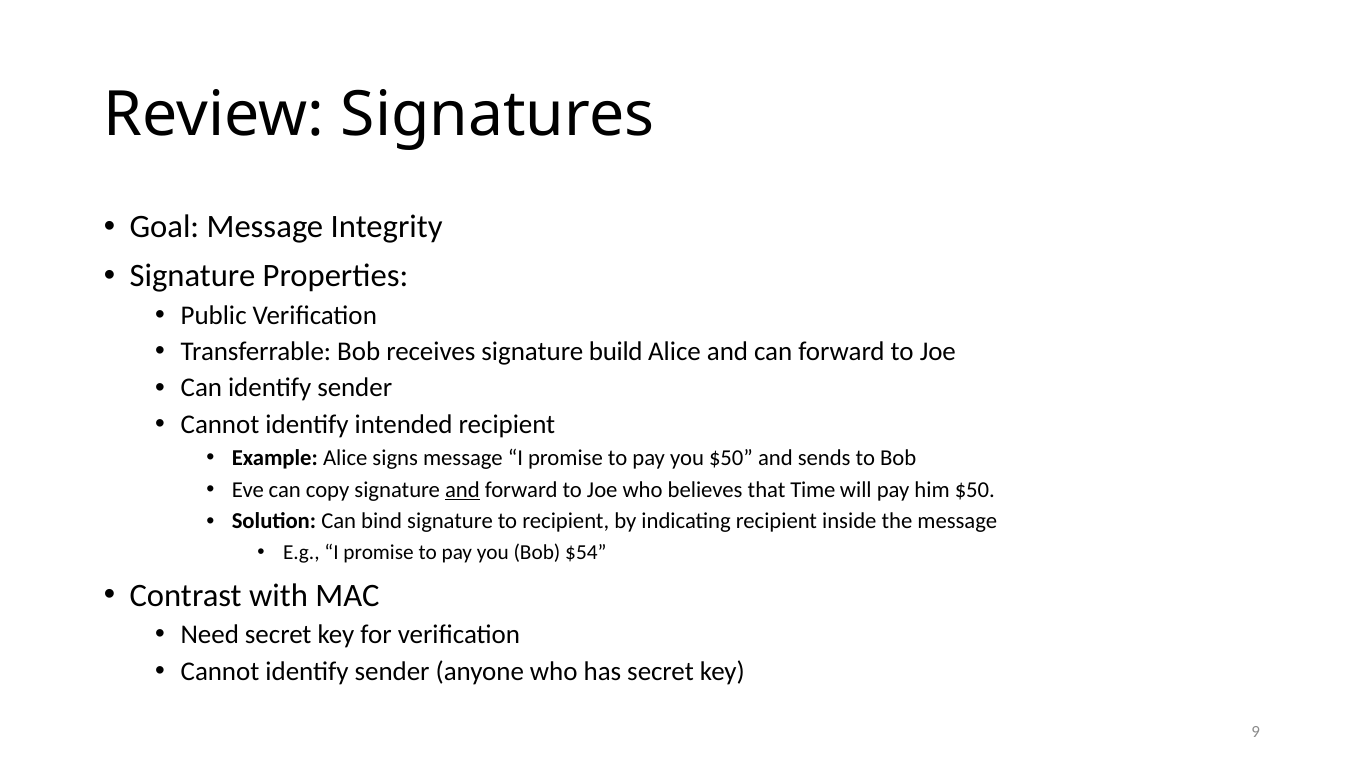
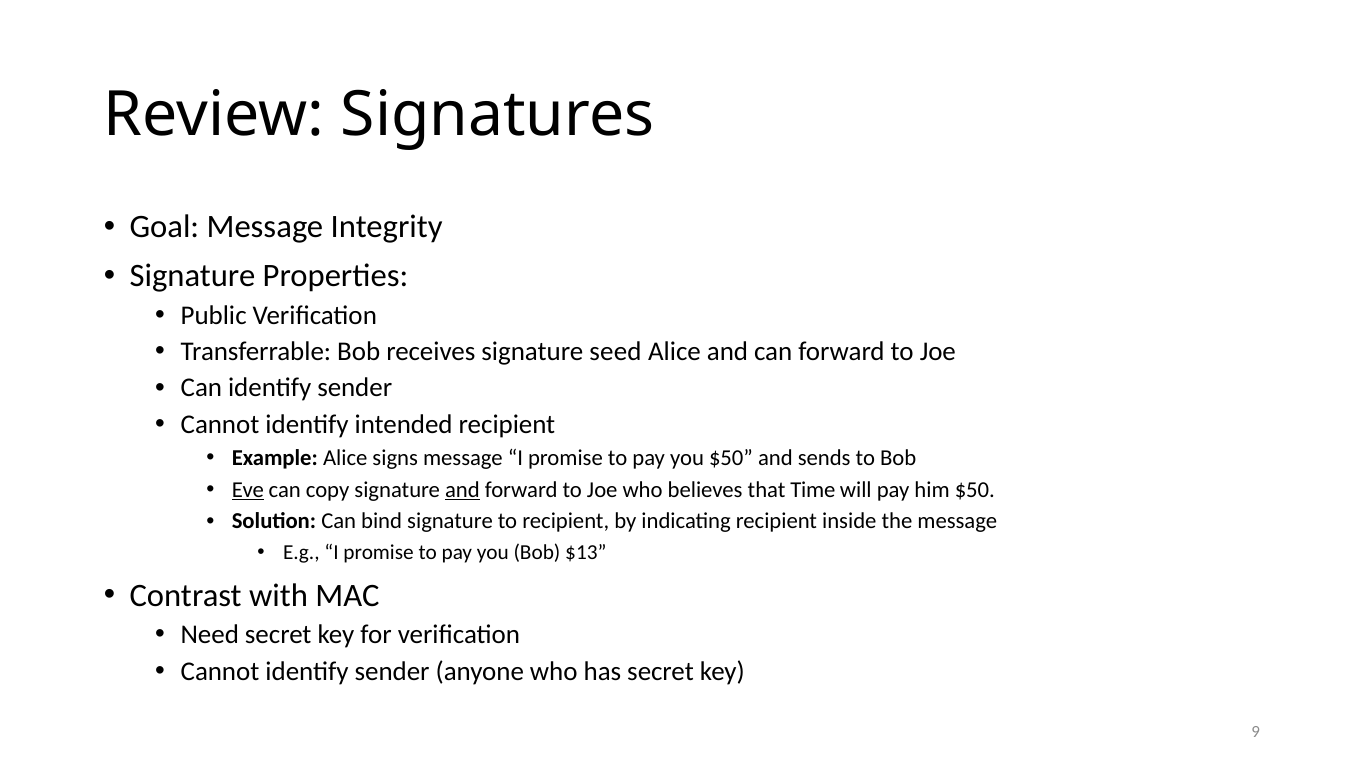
build: build -> seed (615, 352)
Eve underline: none -> present (248, 490)
$54: $54 -> $13 (586, 552)
